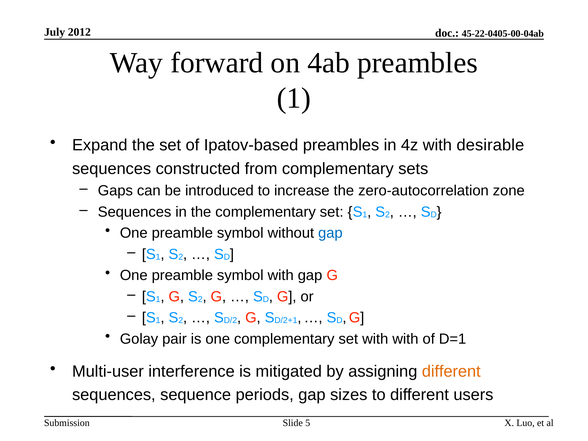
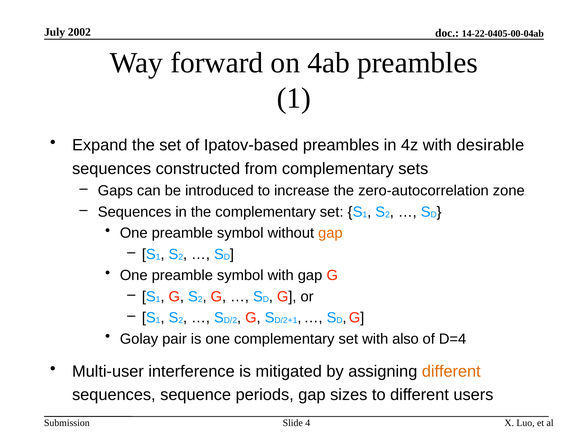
2012: 2012 -> 2002 (79, 32)
45-22-0405-00-04ab: 45-22-0405-00-04ab -> 14-22-0405-00-04ab (503, 34)
gap colour: blue -> orange (330, 233)
with with: with -> also (405, 339)
D=1: D=1 -> D=4 (453, 339)
5: 5 -> 4 (308, 423)
